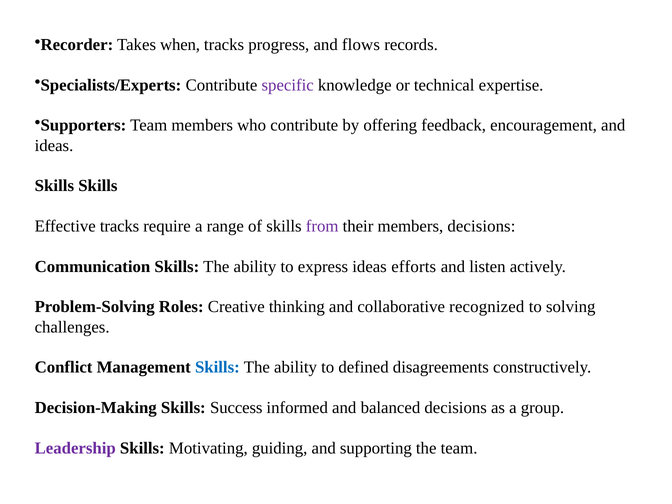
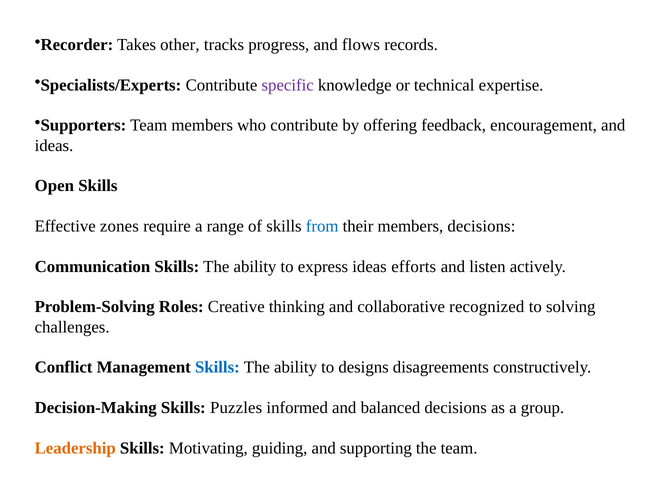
when: when -> other (180, 45)
Skills: Skills -> Open (54, 186)
Effective tracks: tracks -> zones (119, 226)
from colour: purple -> blue (322, 226)
defined: defined -> designs (364, 367)
Success: Success -> Puzzles (236, 408)
Leadership colour: purple -> orange (75, 448)
